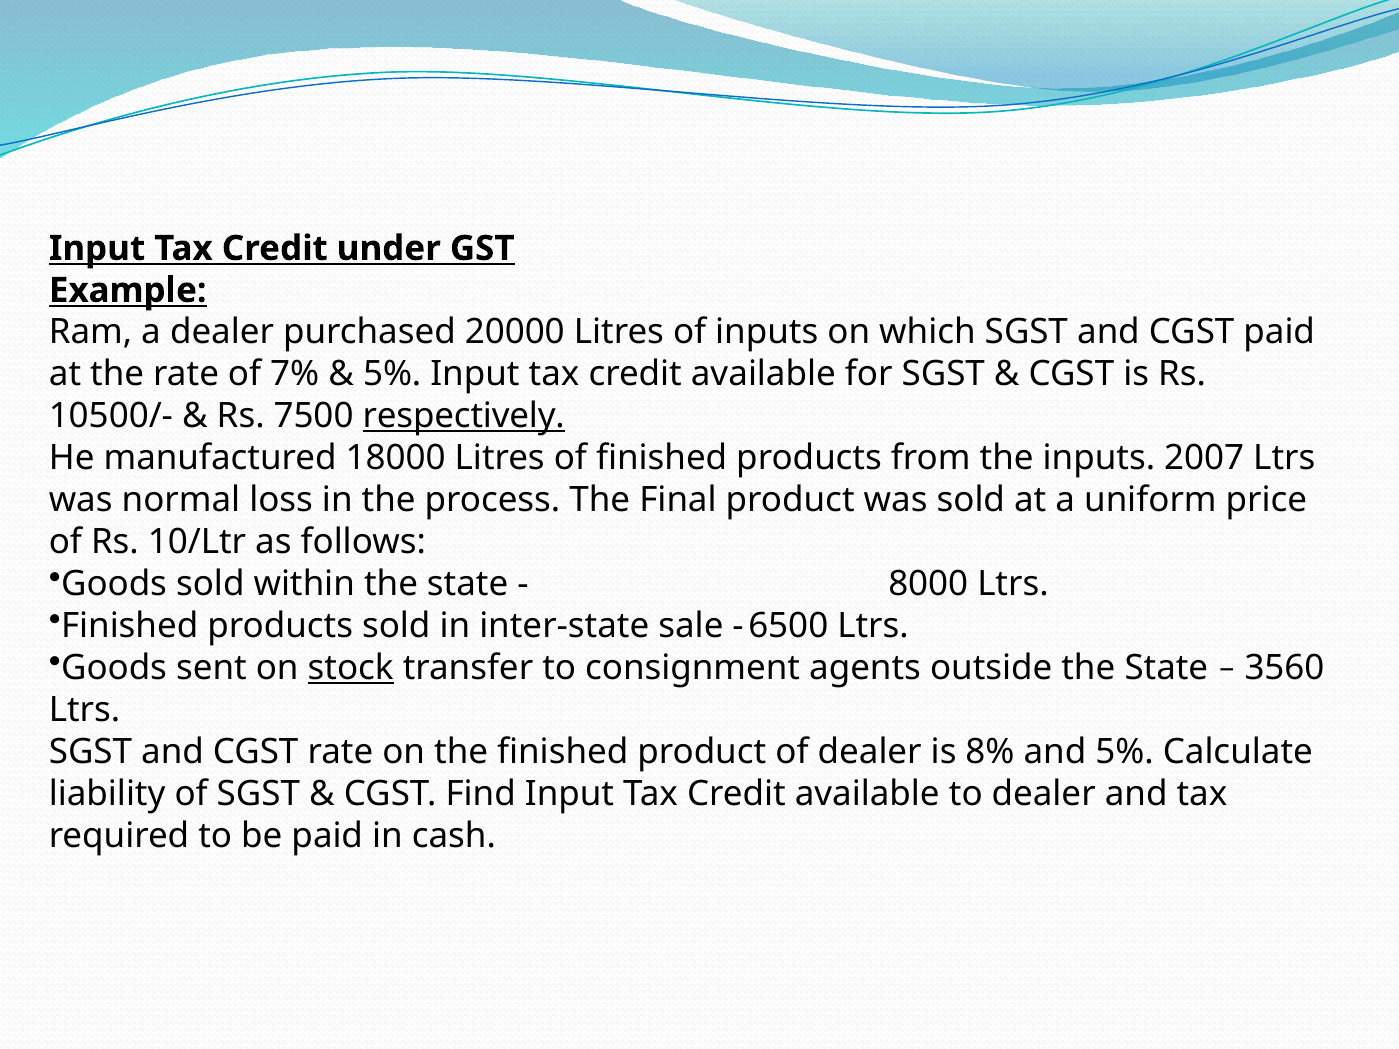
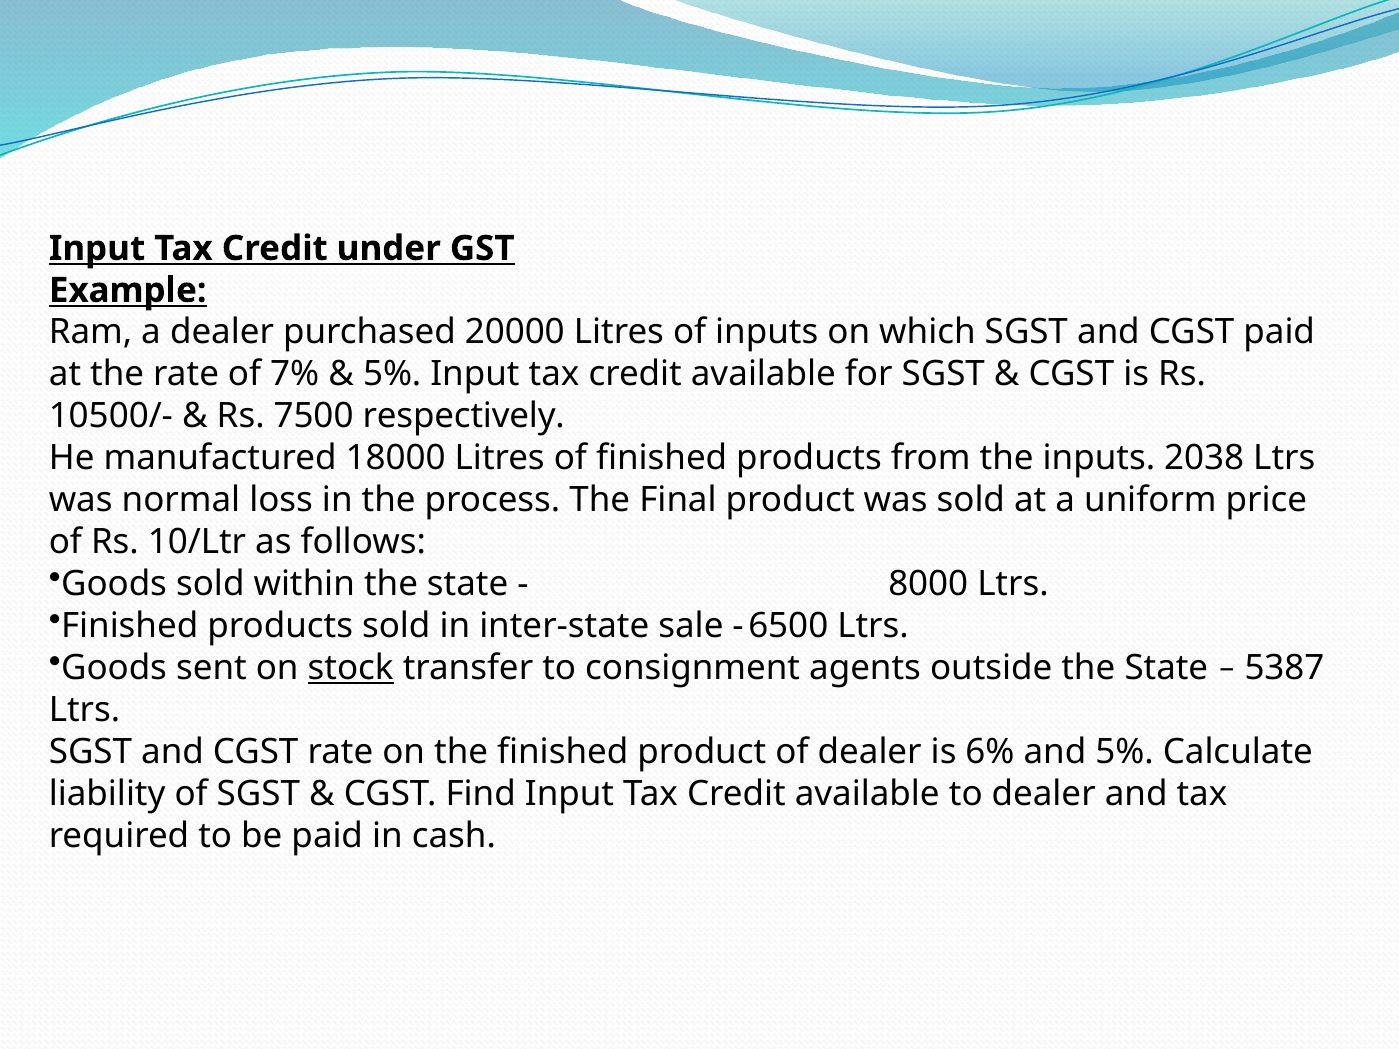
respectively underline: present -> none (464, 416)
2007: 2007 -> 2038 (1204, 458)
3560: 3560 -> 5387 (1284, 668)
8%: 8% -> 6% (990, 752)
